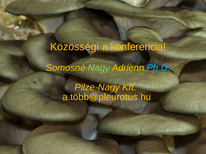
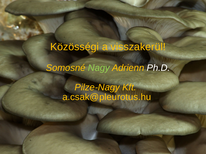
konferencia: konferencia -> visszakerül (138, 47)
Ph.D colour: light blue -> white (158, 68)
a.több@pleurotus.hu: a.több@pleurotus.hu -> a.csak@pleurotus.hu (107, 97)
